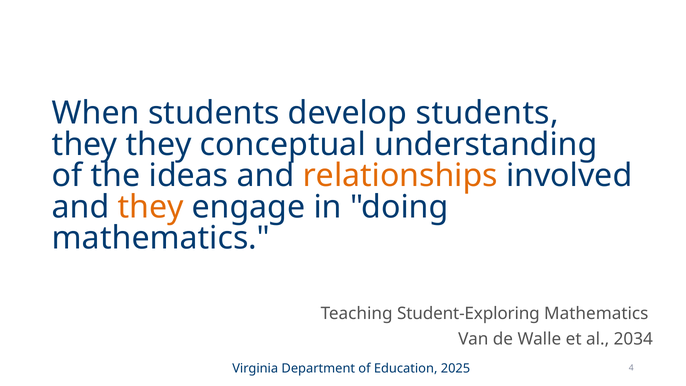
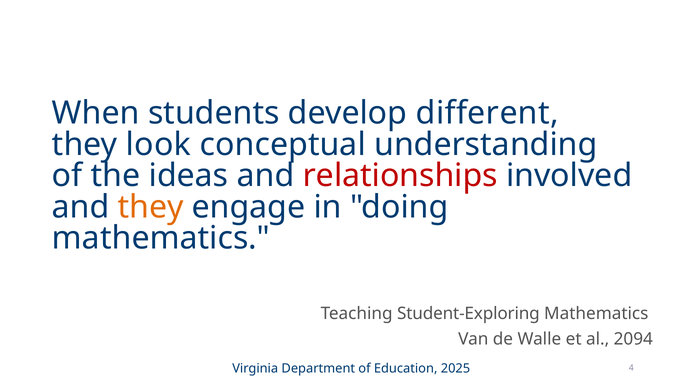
develop students: students -> different (487, 113)
they they: they -> look (158, 144)
relationships colour: orange -> red (400, 176)
2034: 2034 -> 2094 (633, 339)
